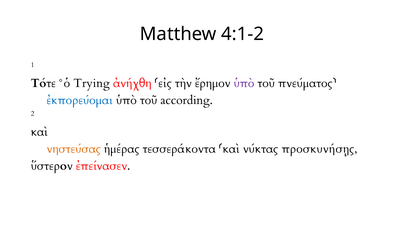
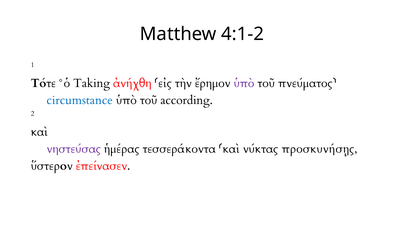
Trying: Trying -> Taking (92, 83)
ἐκπορεύομαι: ἐκπορεύομαι -> circumstance (80, 100)
νηστεύσας colour: orange -> purple (74, 148)
